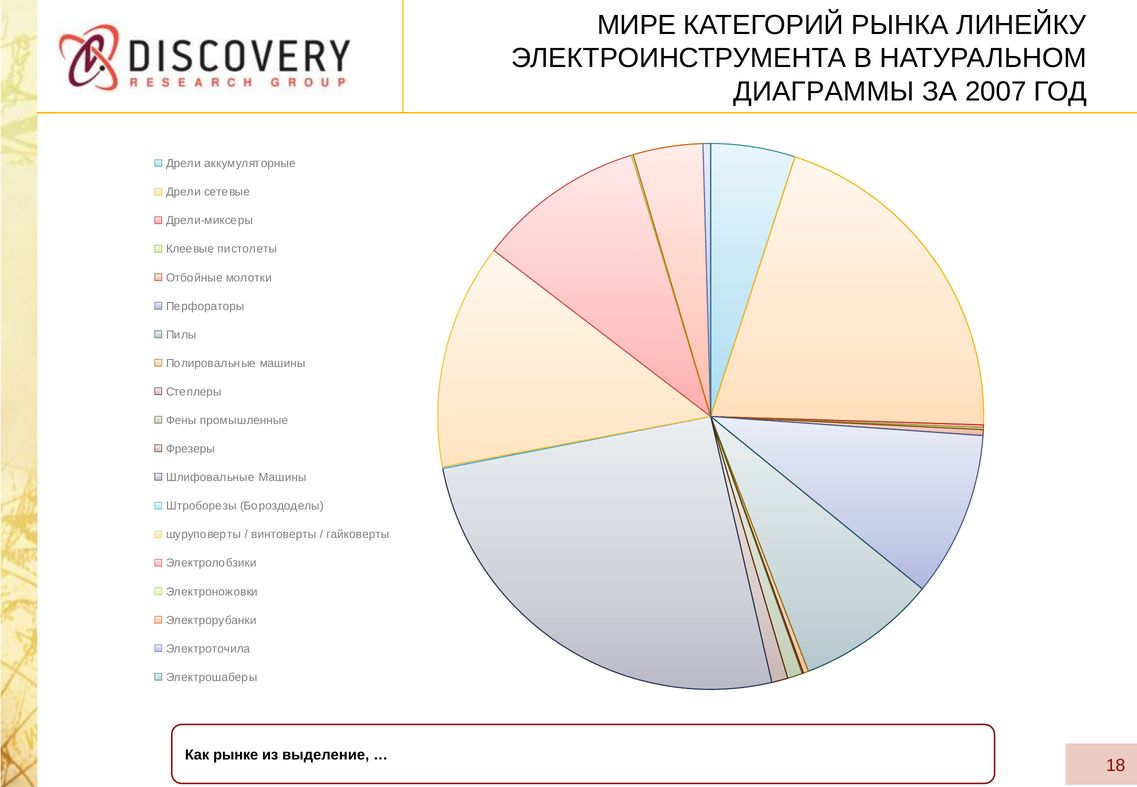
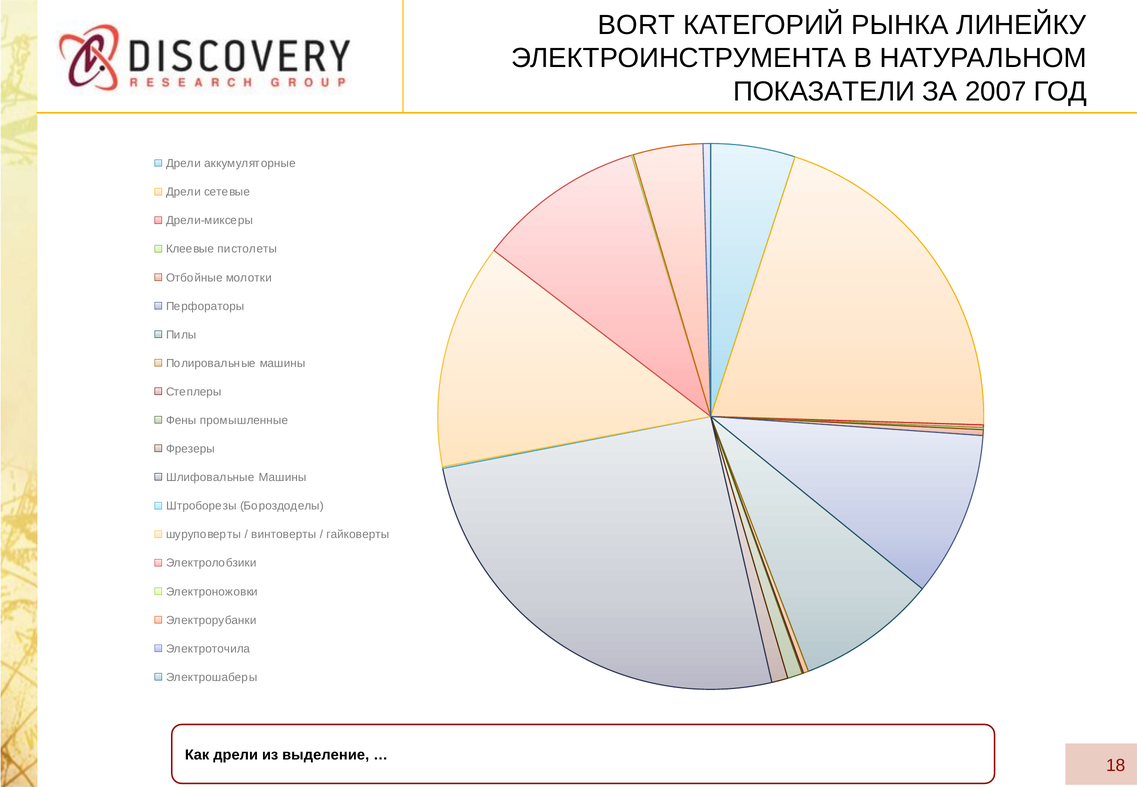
МИРЕ: МИРЕ -> BORT (636, 25)
ДИАГРАММЫ: ДИАГРАММЫ -> ПОКАЗАТЕЛИ (824, 91)
Как рынке: рынке -> дрели (236, 755)
